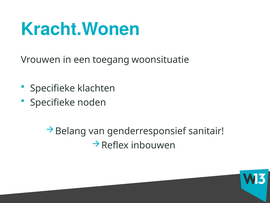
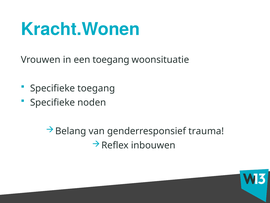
Specifieke klachten: klachten -> toegang (96, 88)
sanitair: sanitair -> trauma (206, 131)
